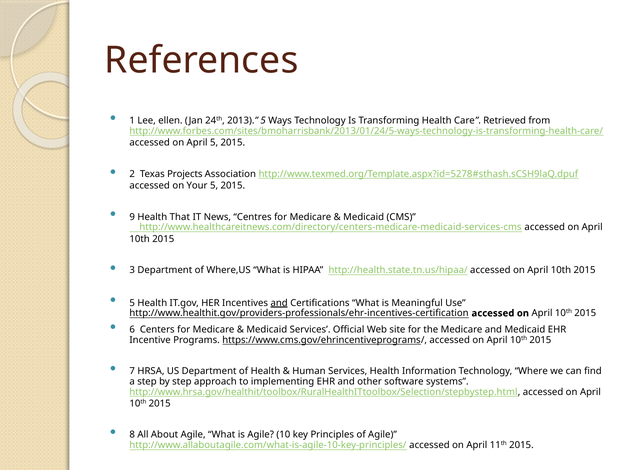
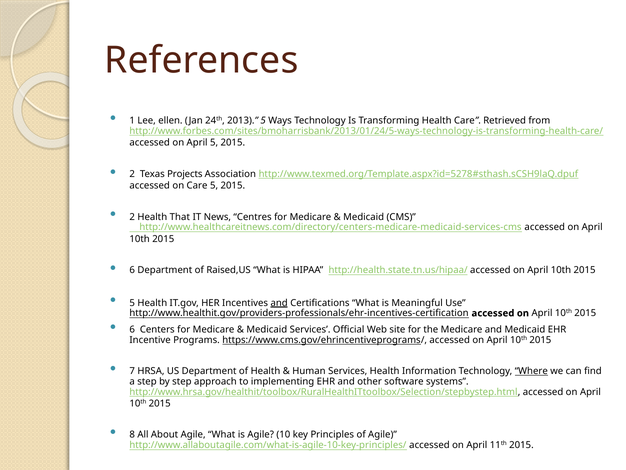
on Your: Your -> Care (197, 186)
9: 9 -> 2 (132, 217)
3: 3 -> 6 (132, 270)
Where,US: Where,US -> Raised,US (229, 270)
Where underline: none -> present (531, 371)
